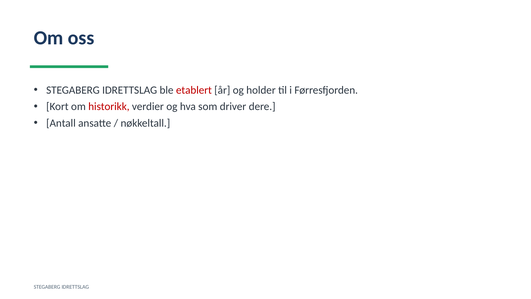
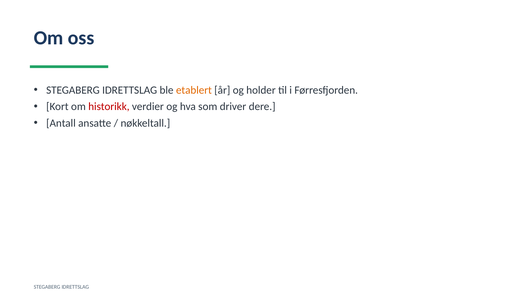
etablert colour: red -> orange (194, 90)
